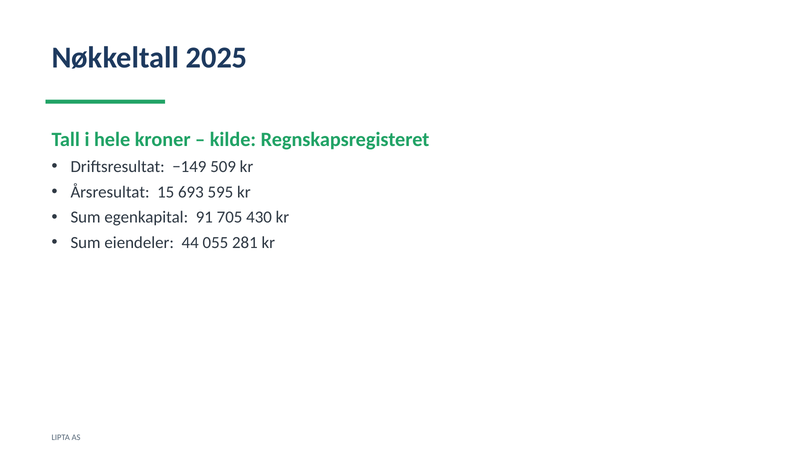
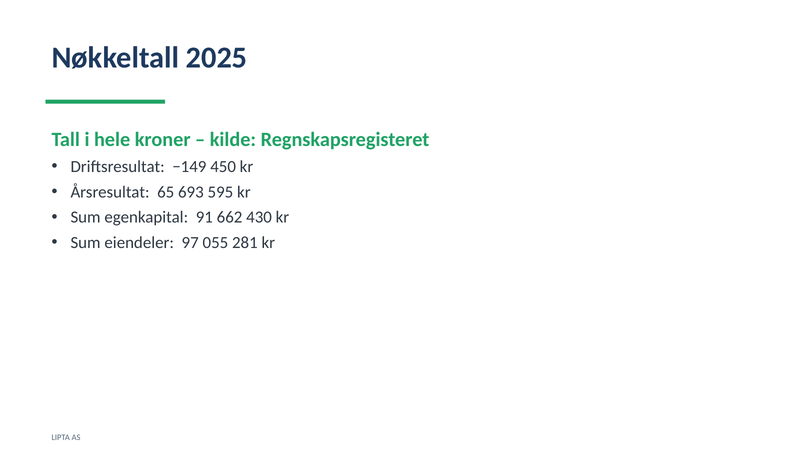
509: 509 -> 450 (223, 167)
15: 15 -> 65 (166, 192)
705: 705 -> 662 (230, 217)
44: 44 -> 97 (190, 243)
